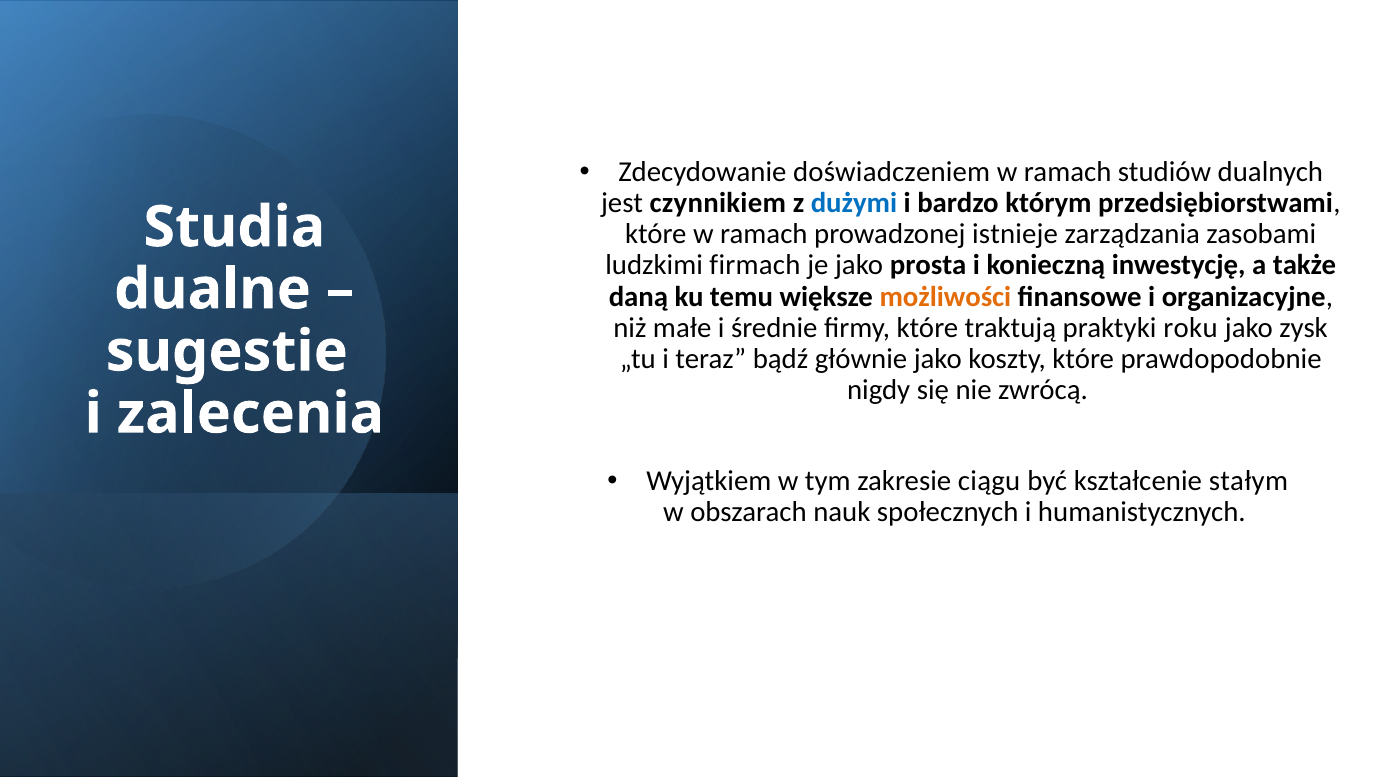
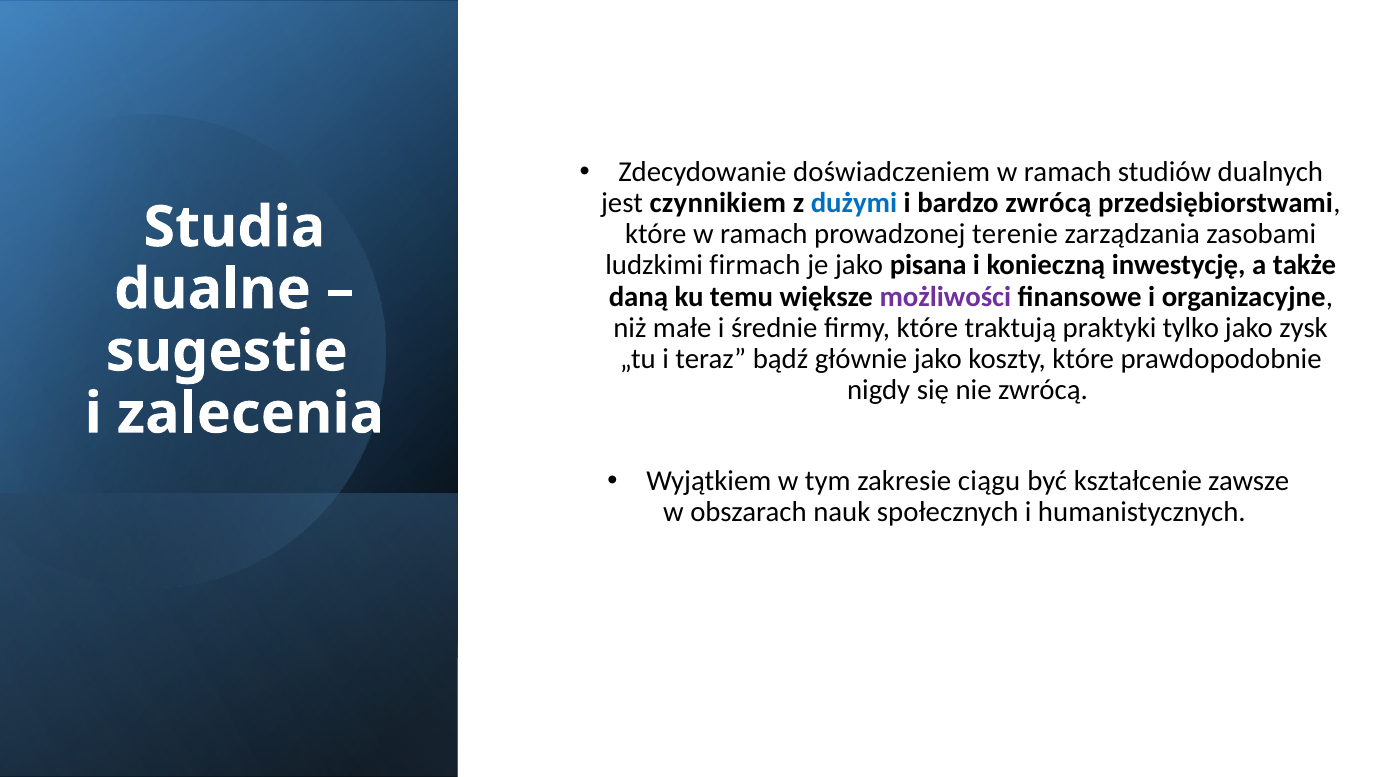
bardzo którym: którym -> zwrócą (1048, 203)
istnieje: istnieje -> terenie (1015, 234)
prosta: prosta -> pisana (928, 266)
możliwości colour: orange -> purple (945, 297)
roku: roku -> tylko (1191, 328)
stałym: stałym -> zawsze (1249, 481)
